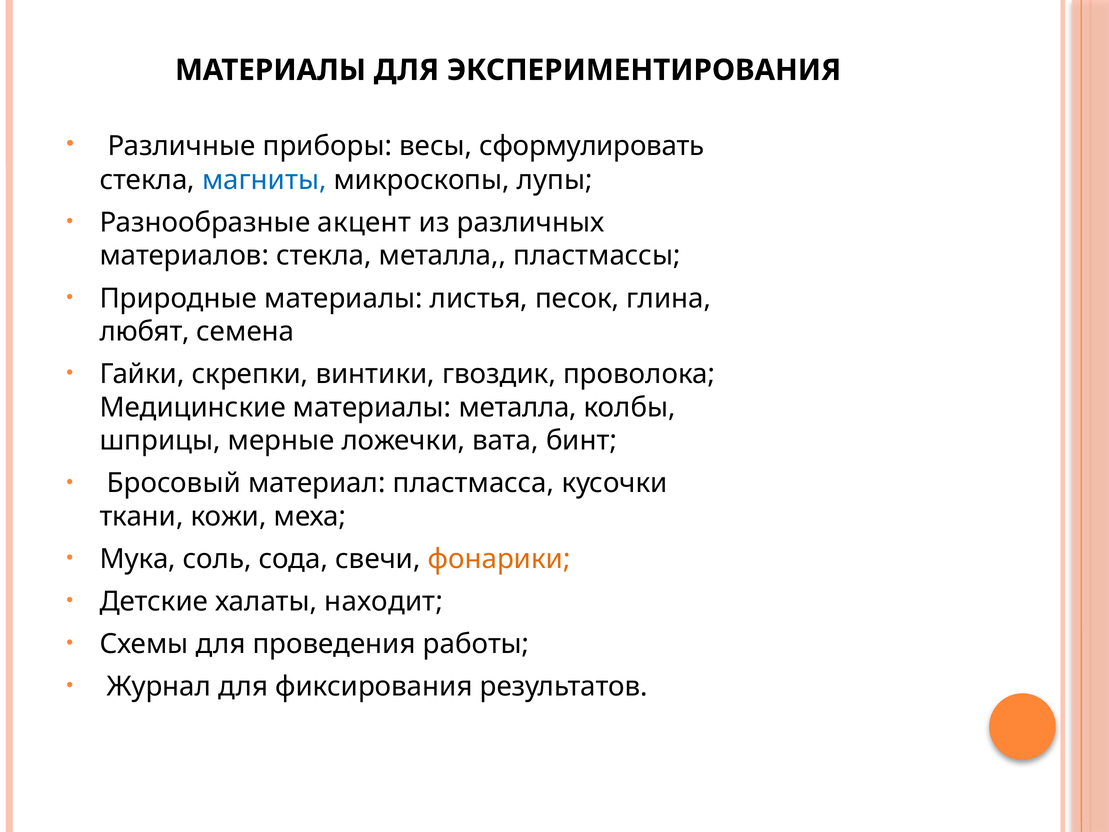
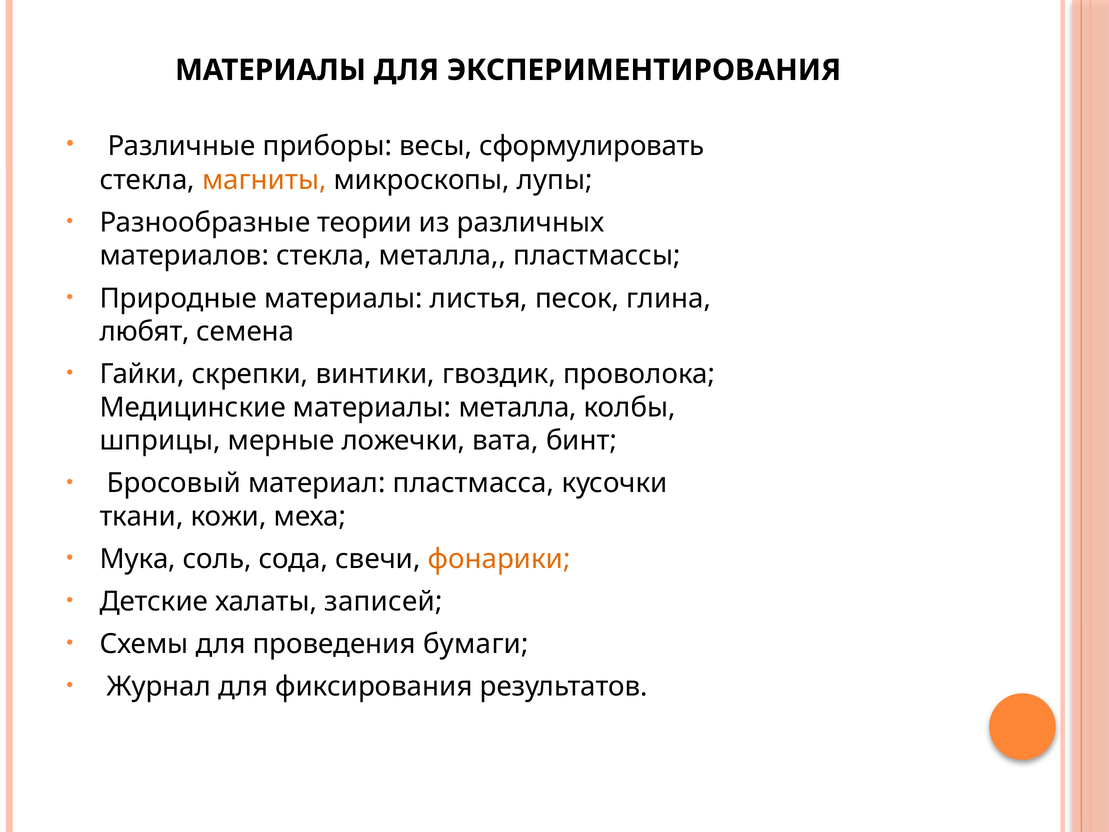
магниты colour: blue -> orange (264, 180)
акцент: акцент -> теории (365, 222)
находит: находит -> записей (384, 601)
работы: работы -> бумаги (476, 644)
